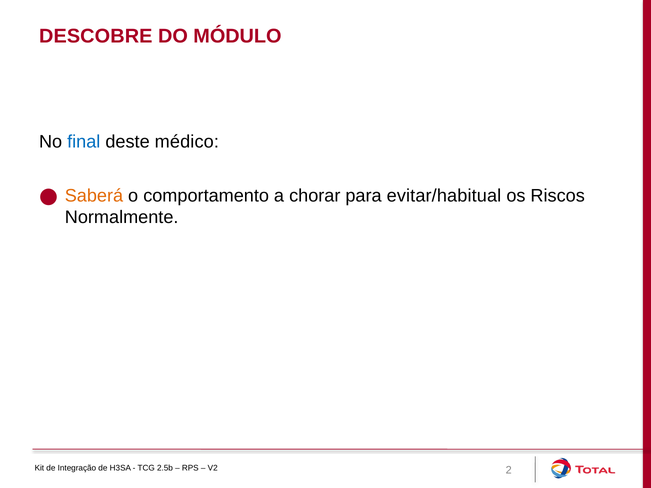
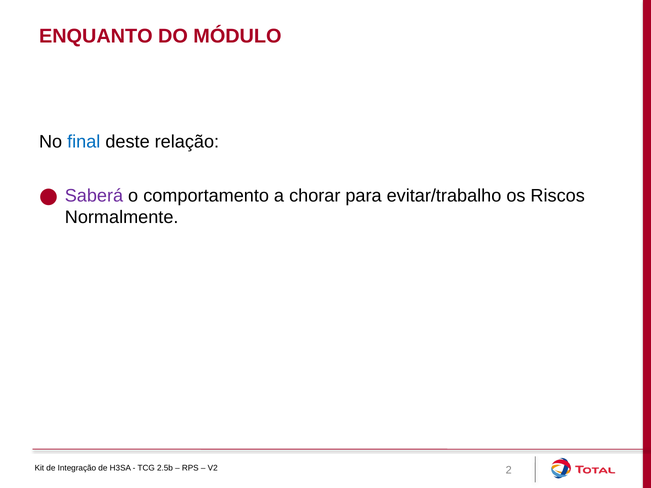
DESCOBRE: DESCOBRE -> ENQUANTO (96, 36)
médico: médico -> relação (187, 142)
Saberá colour: orange -> purple (94, 196)
evitar/habitual: evitar/habitual -> evitar/trabalho (444, 196)
